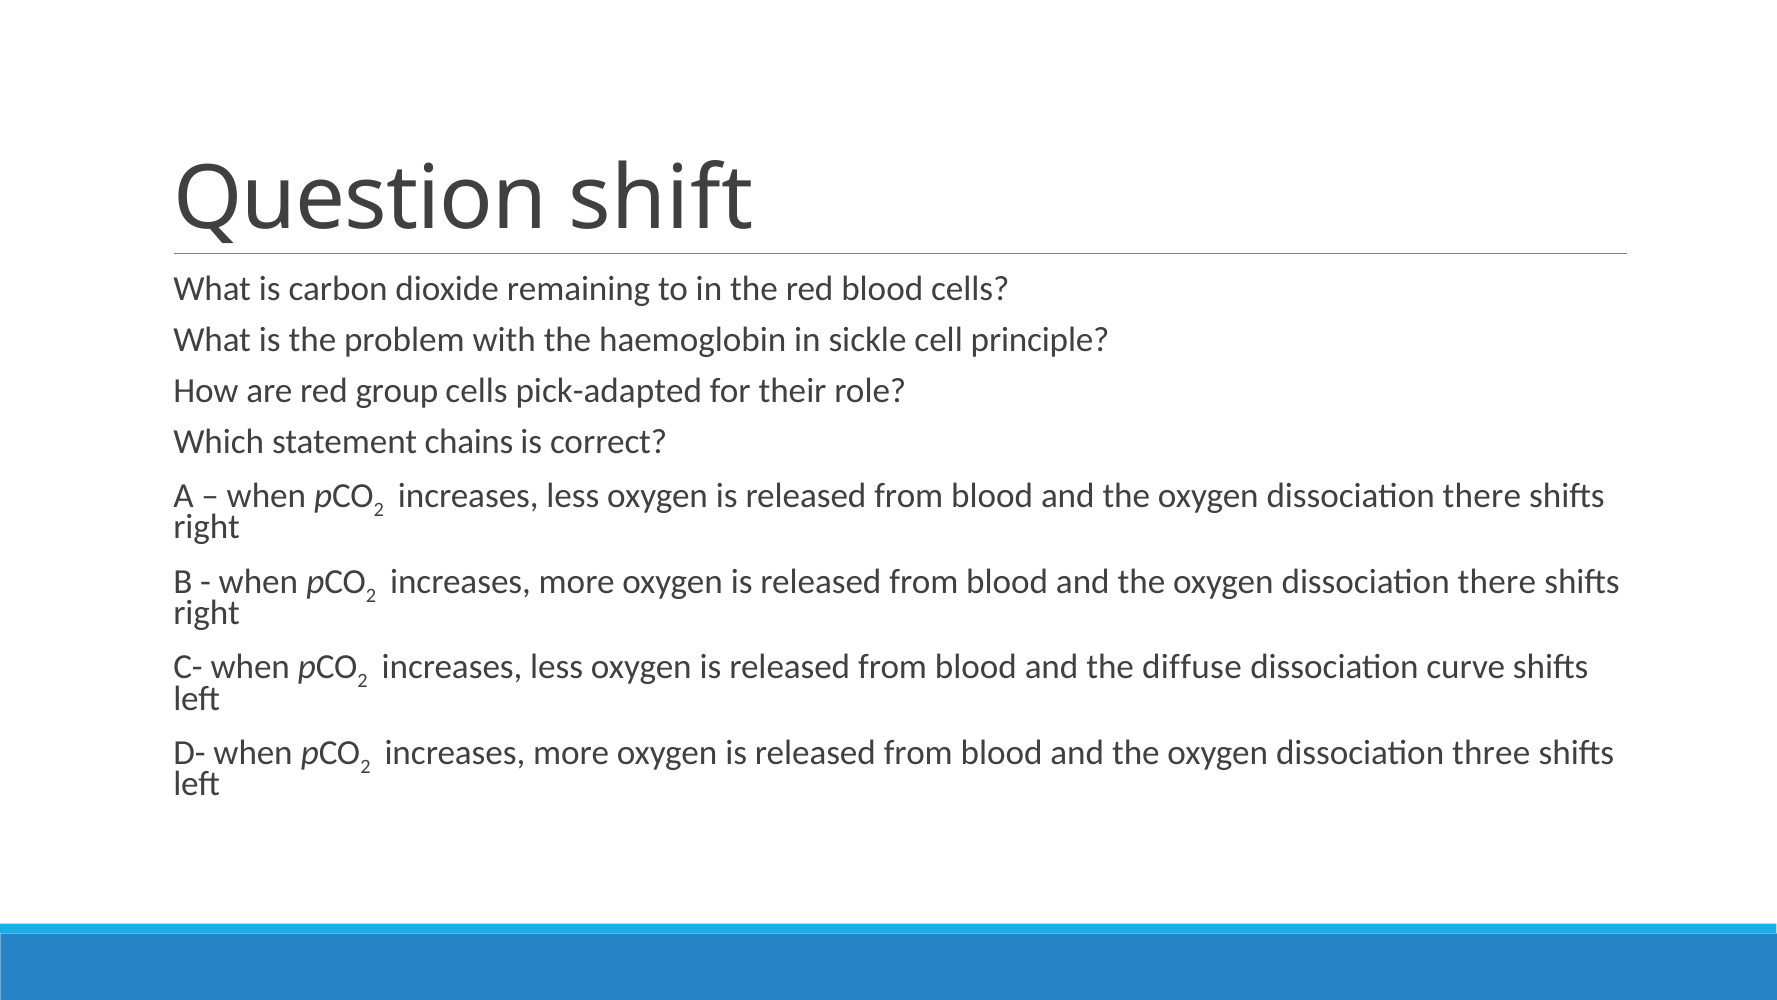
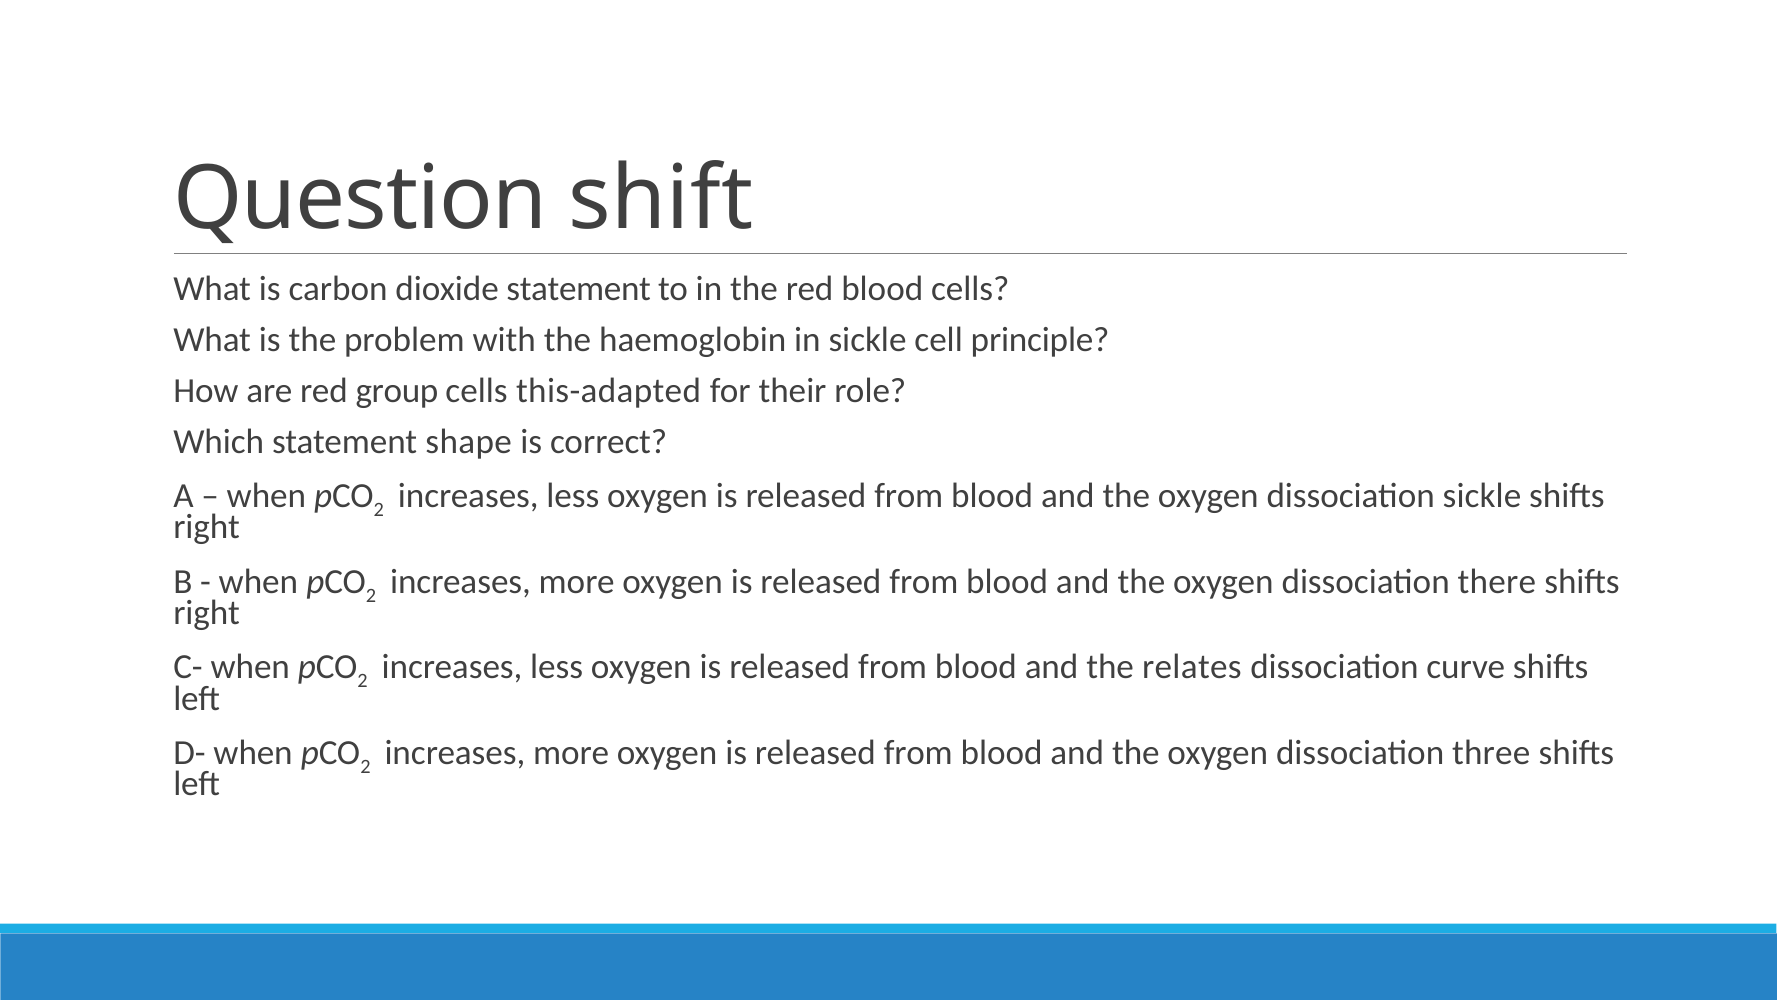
dioxide remaining: remaining -> statement (579, 288)
pick-adapted: pick-adapted -> this-adapted (609, 390)
chains: chains -> shape (469, 442)
there: there -> sickle (1482, 496)
diffuse: diffuse -> relates (1192, 667)
